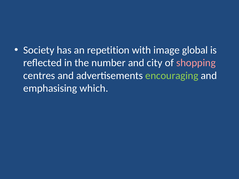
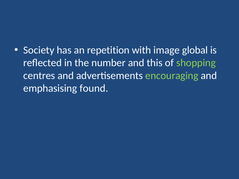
city: city -> this (155, 63)
shopping colour: pink -> light green (196, 63)
which: which -> found (94, 88)
